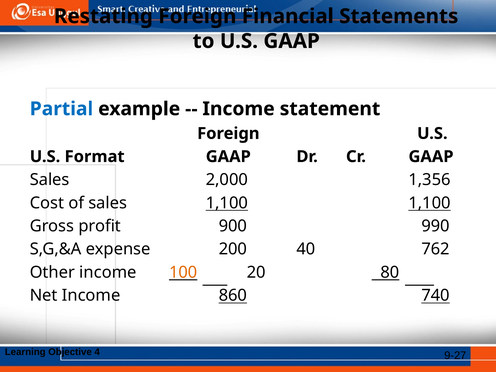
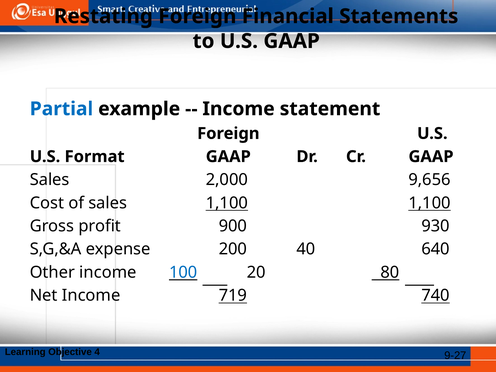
1,356: 1,356 -> 9,656 (430, 180)
990: 990 -> 930 (436, 226)
762: 762 -> 640 (436, 249)
100 colour: orange -> blue (183, 272)
860: 860 -> 719 (233, 295)
